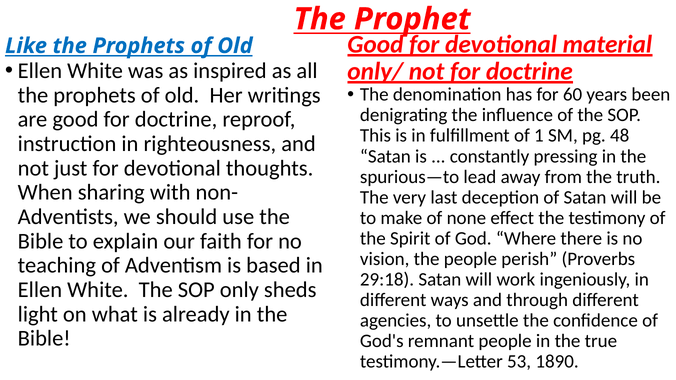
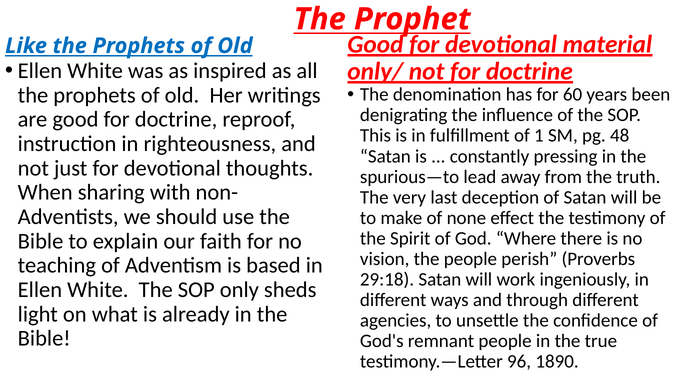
53: 53 -> 96 (519, 362)
